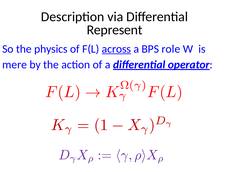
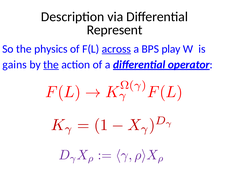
role: role -> play (171, 49)
mere: mere -> gains (15, 64)
the underline: none -> present (51, 64)
